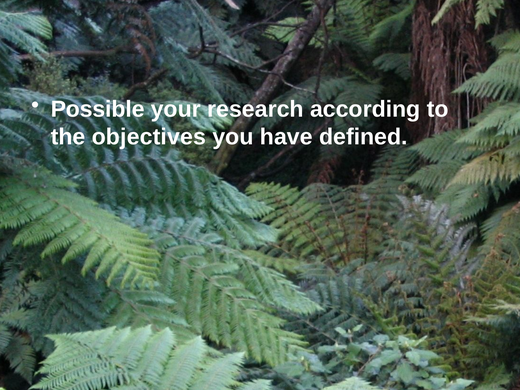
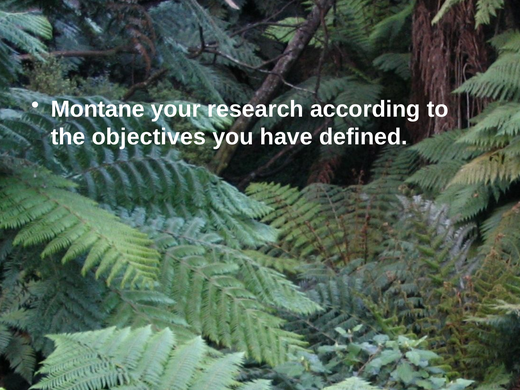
Possible: Possible -> Montane (98, 109)
